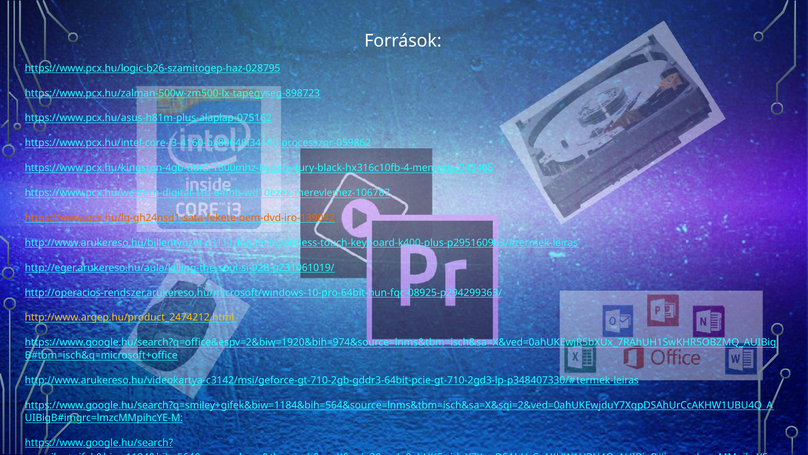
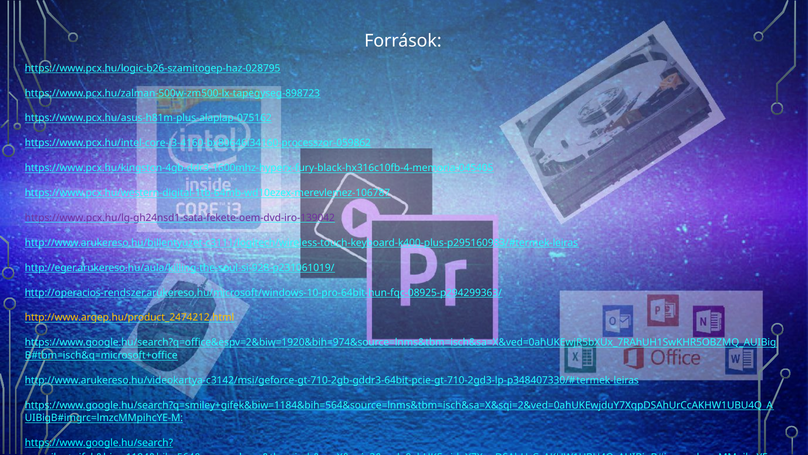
https://www.pcx.hu/lg-gh24nsd1-sata-fekete-oem-dvd-iro-139042 colour: orange -> purple (180, 218)
